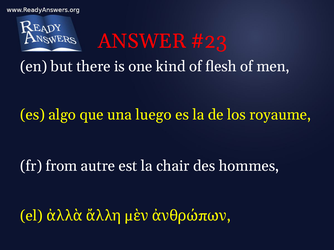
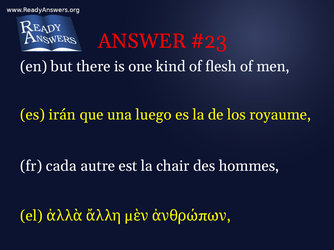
algo: algo -> irán (62, 115)
from: from -> cada (61, 166)
